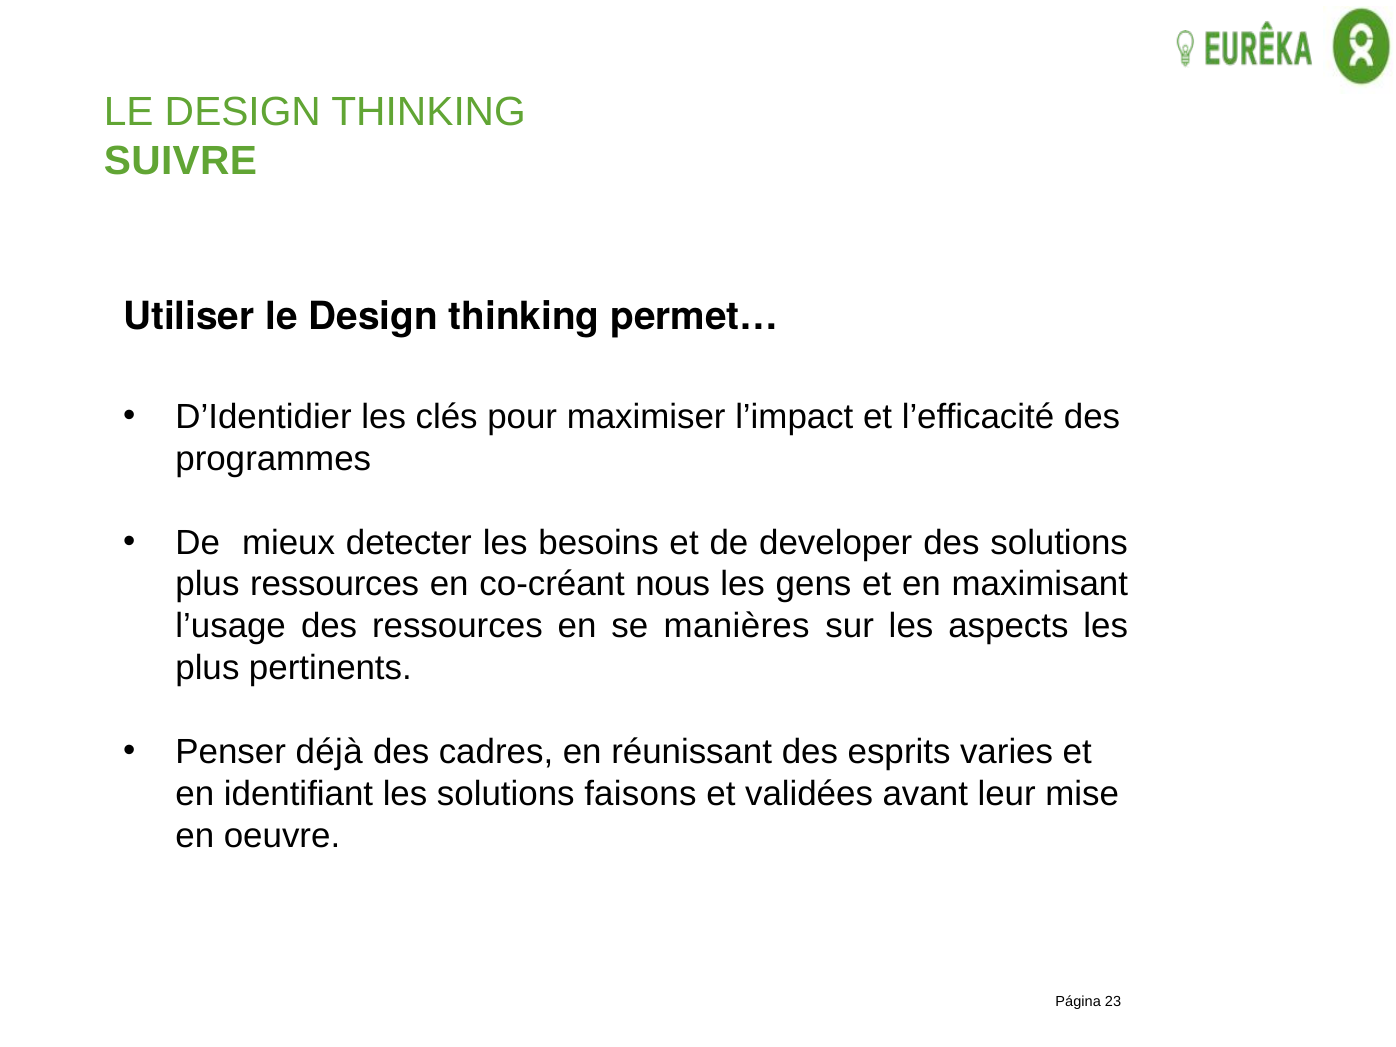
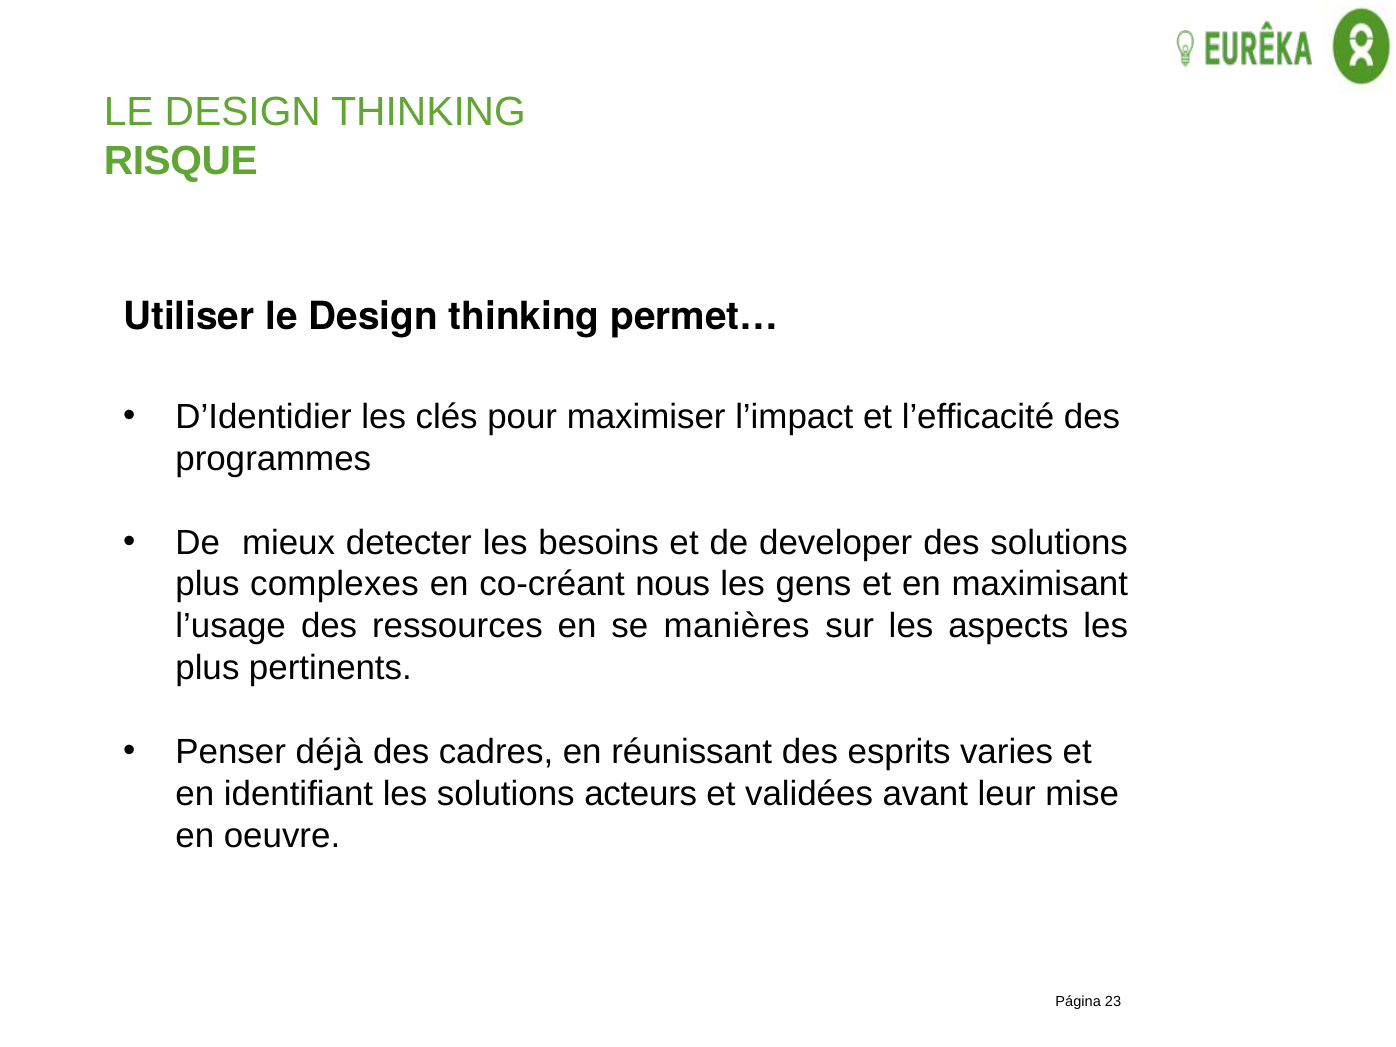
SUIVRE: SUIVRE -> RISQUE (181, 161)
plus ressources: ressources -> complexes (334, 584)
faisons: faisons -> acteurs (641, 794)
